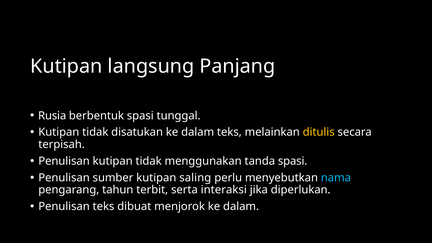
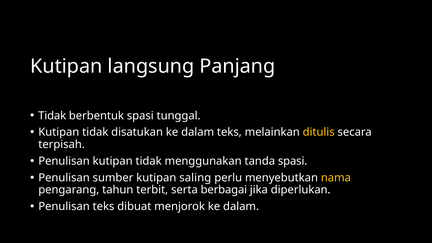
Rusia: Rusia -> Tidak (52, 116)
nama colour: light blue -> yellow (336, 178)
interaksi: interaksi -> berbagai (224, 190)
